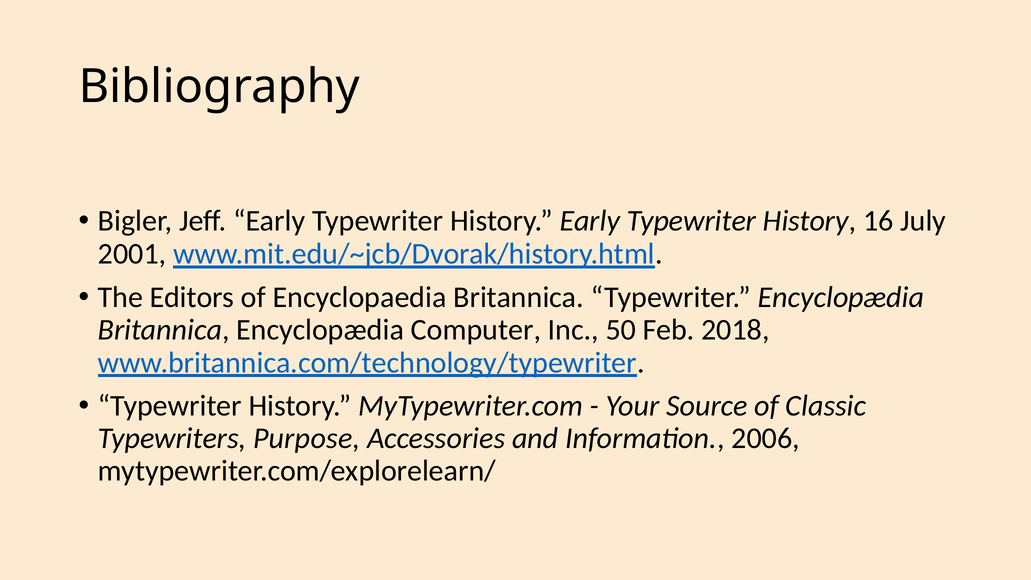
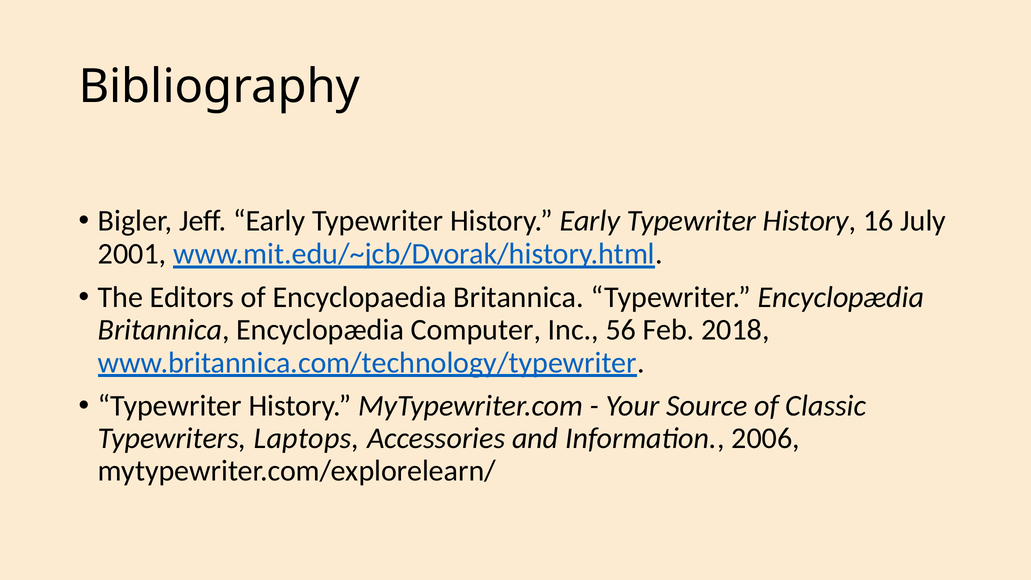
50: 50 -> 56 (621, 330)
Purpose: Purpose -> Laptops (307, 438)
